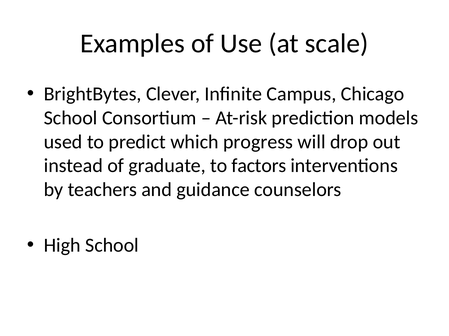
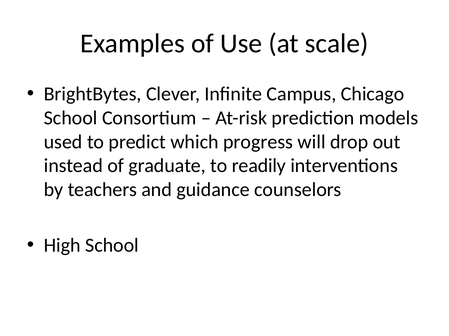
factors: factors -> readily (259, 166)
